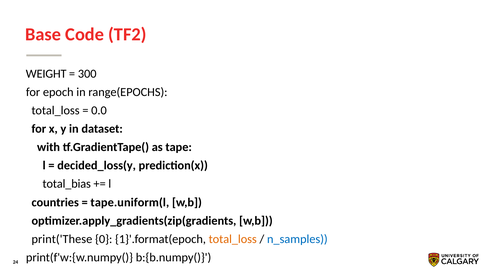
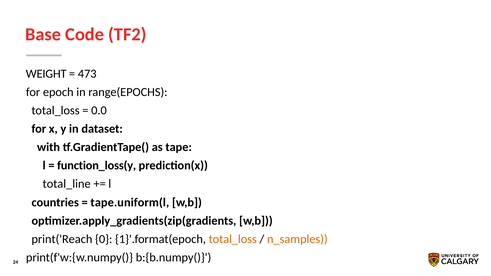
300: 300 -> 473 (87, 74)
decided_loss(y: decided_loss(y -> function_loss(y (97, 166)
total_bias: total_bias -> total_line (67, 184)
print('These: print('These -> print('Reach (62, 239)
n_samples colour: blue -> orange (297, 239)
